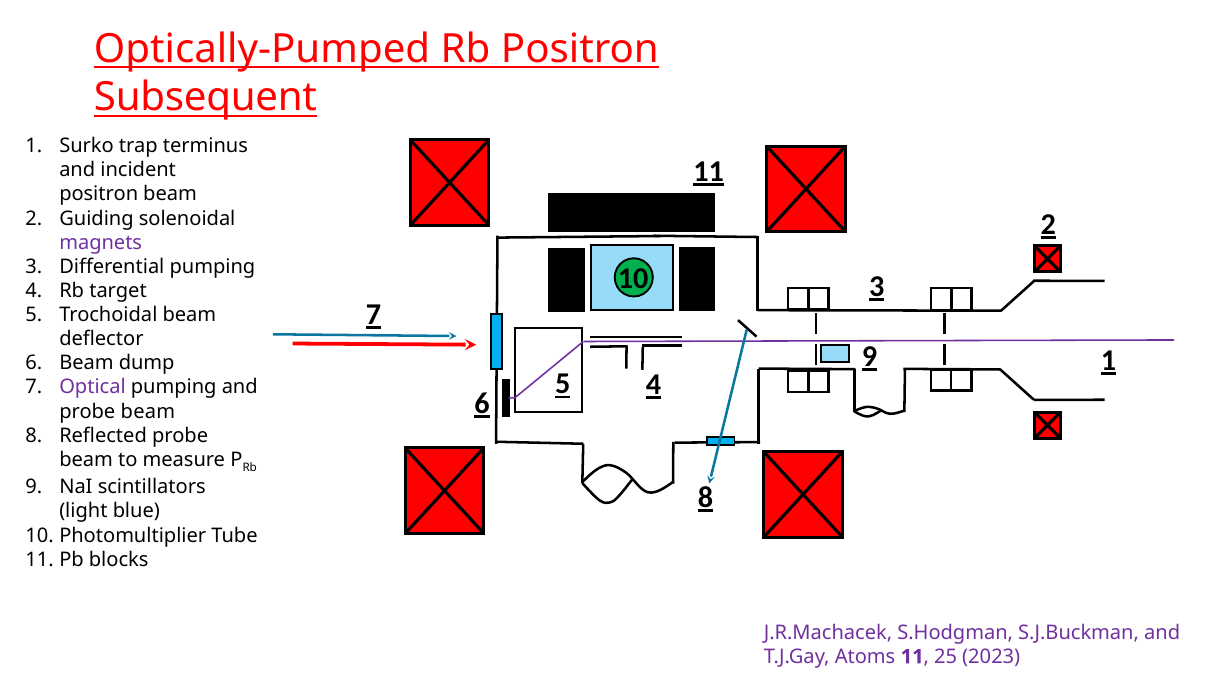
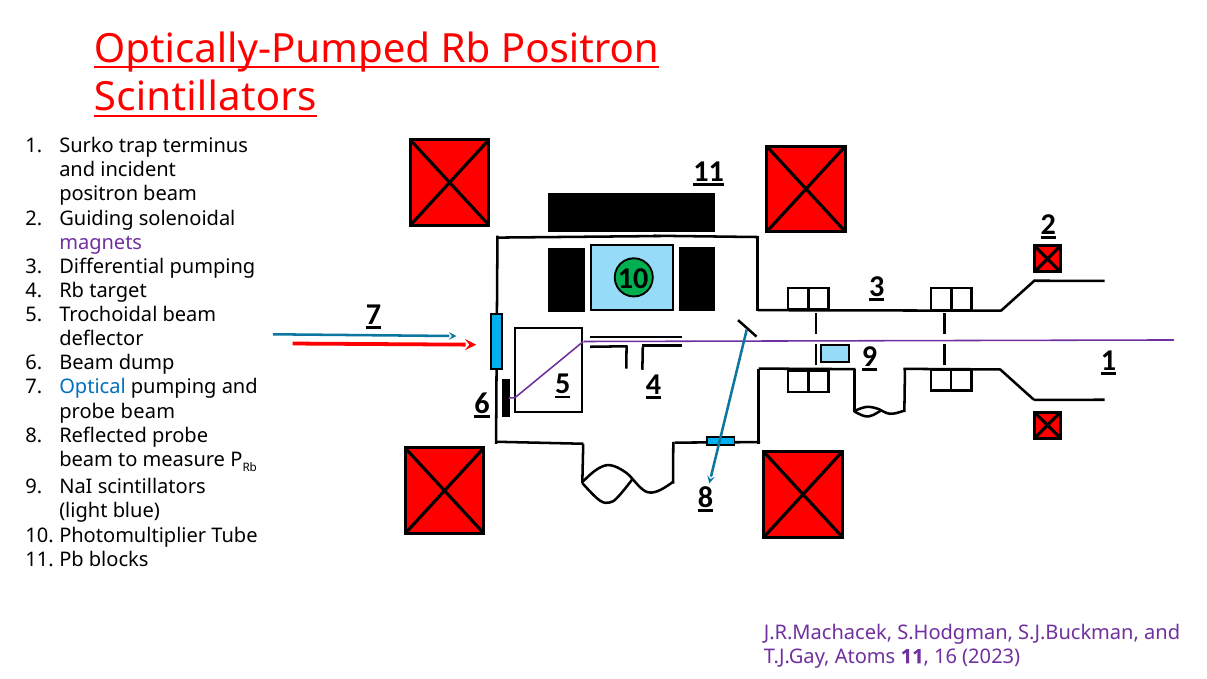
Subsequent: Subsequent -> Scintillators (205, 97)
Optical colour: purple -> blue (93, 387)
25: 25 -> 16 (946, 657)
